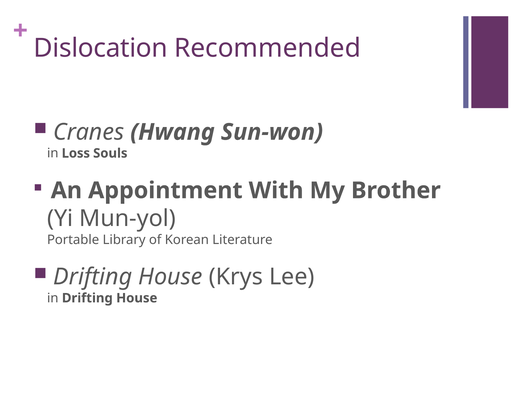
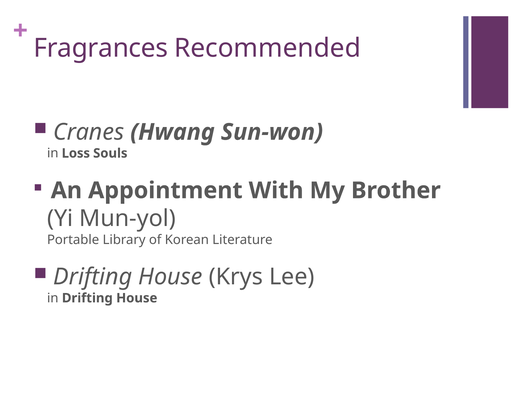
Dislocation: Dislocation -> Fragrances (101, 48)
